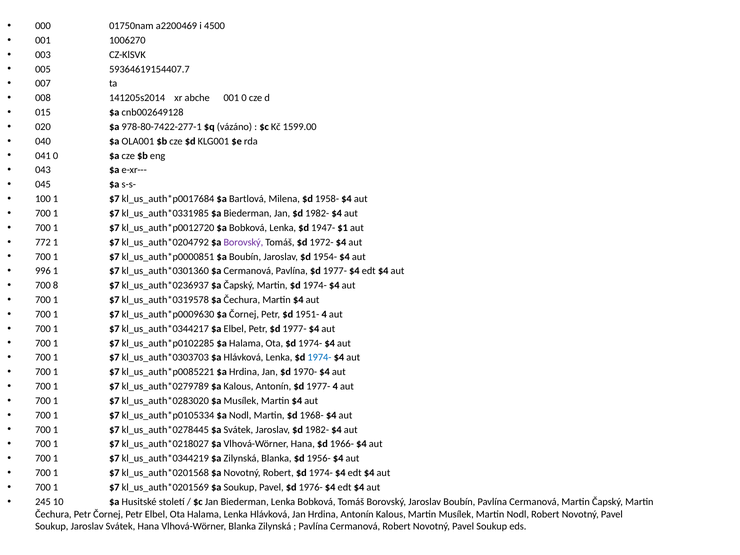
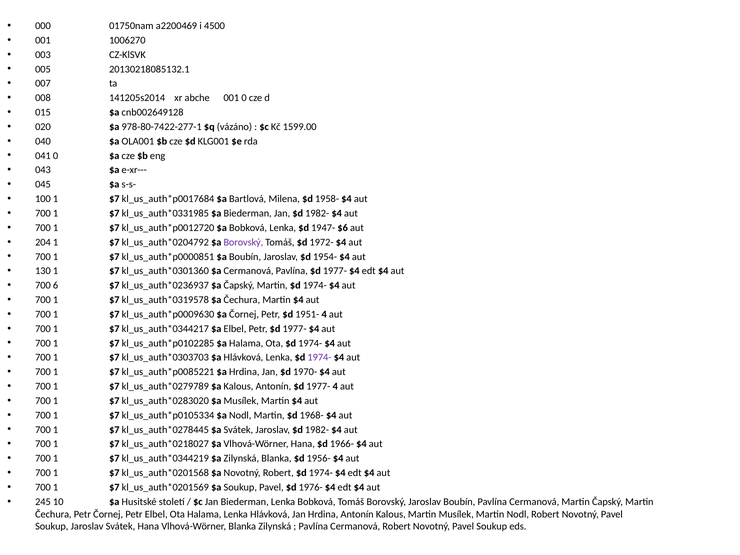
59364619154407.7: 59364619154407.7 -> 20130218085132.1 (149, 69)
$1: $1 -> $6 (343, 228)
772: 772 -> 204 (43, 242)
996: 996 -> 130 (43, 271)
8: 8 -> 6 (56, 285)
1974- colour: blue -> purple (319, 358)
